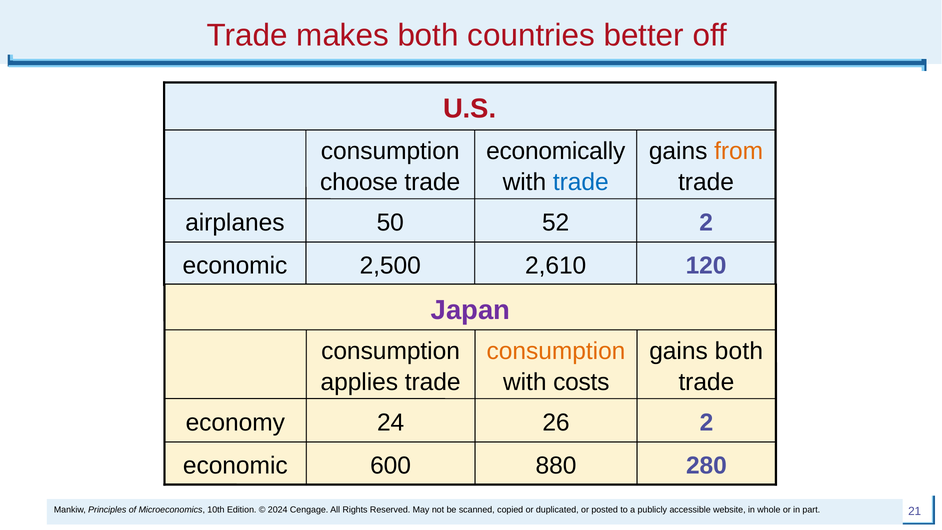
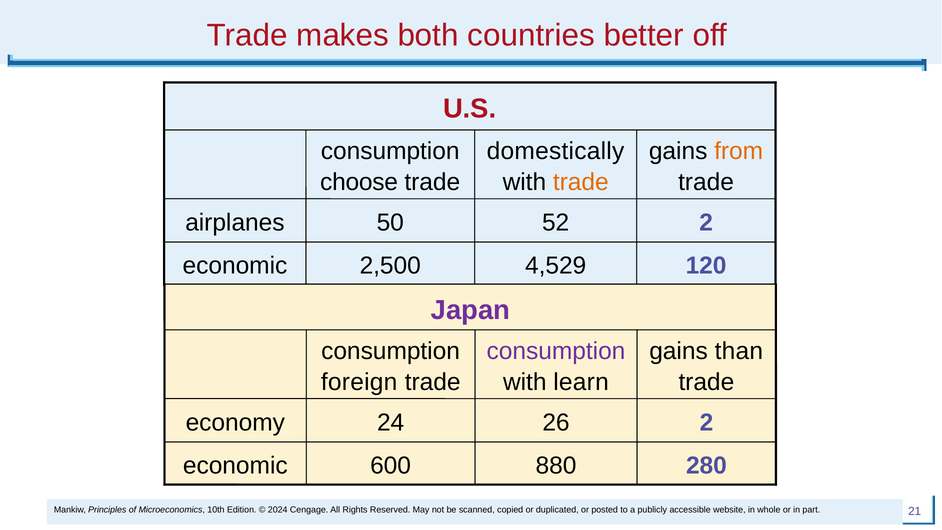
economically: economically -> domestically (556, 151)
trade colour: blue -> orange (581, 182)
2,610: 2,610 -> 4,529 (556, 266)
consumption colour: orange -> purple (556, 351)
gains both: both -> than (739, 351)
applies: applies -> foreign (359, 382)
costs: costs -> learn (581, 382)
